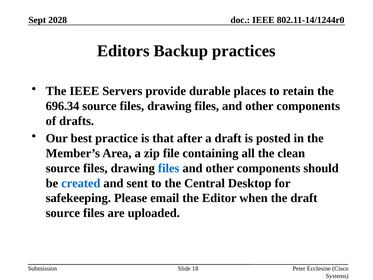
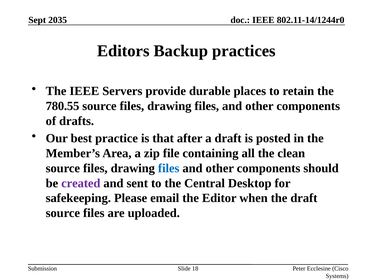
2028: 2028 -> 2035 (58, 20)
696.34: 696.34 -> 780.55 (63, 106)
created colour: blue -> purple (81, 183)
